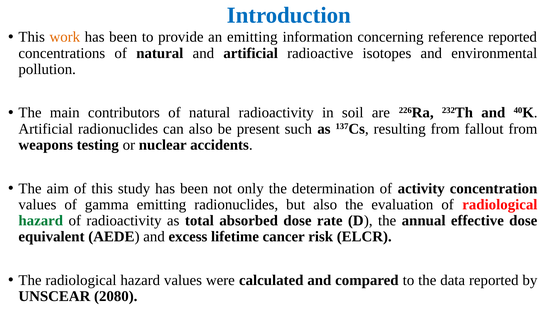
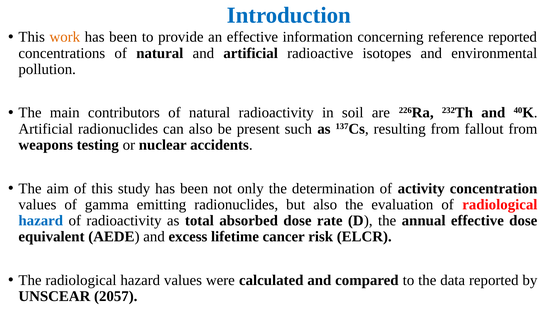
an emitting: emitting -> effective (252, 37)
hazard colour: green -> blue (41, 220)
2080: 2080 -> 2057 (116, 296)
